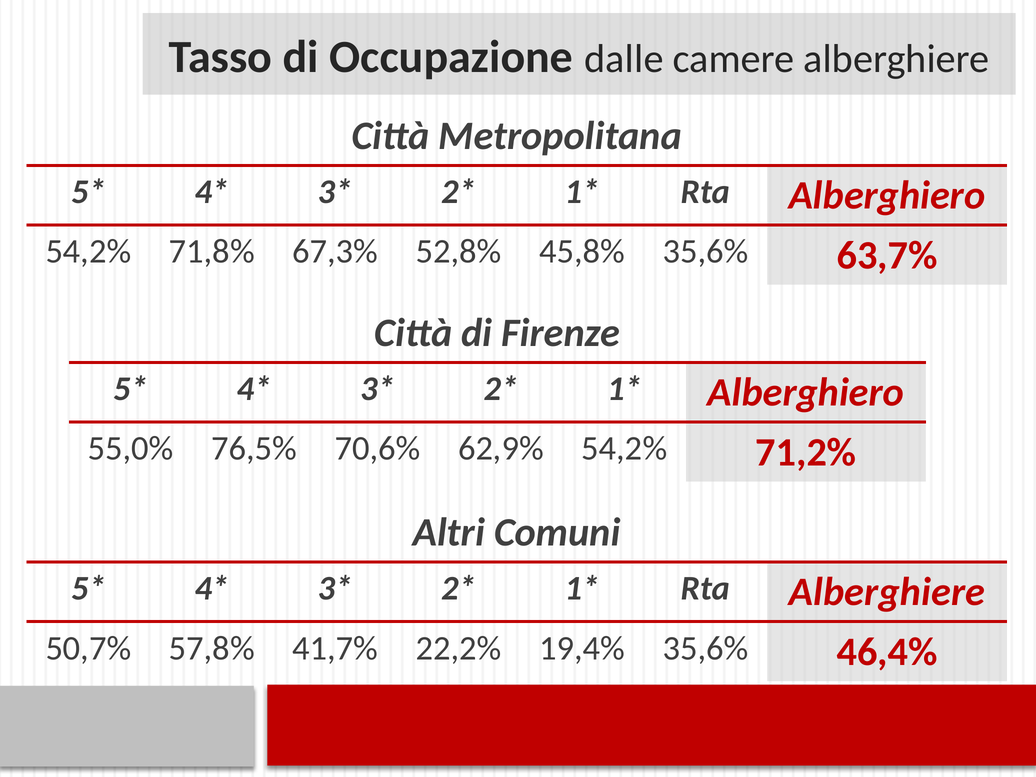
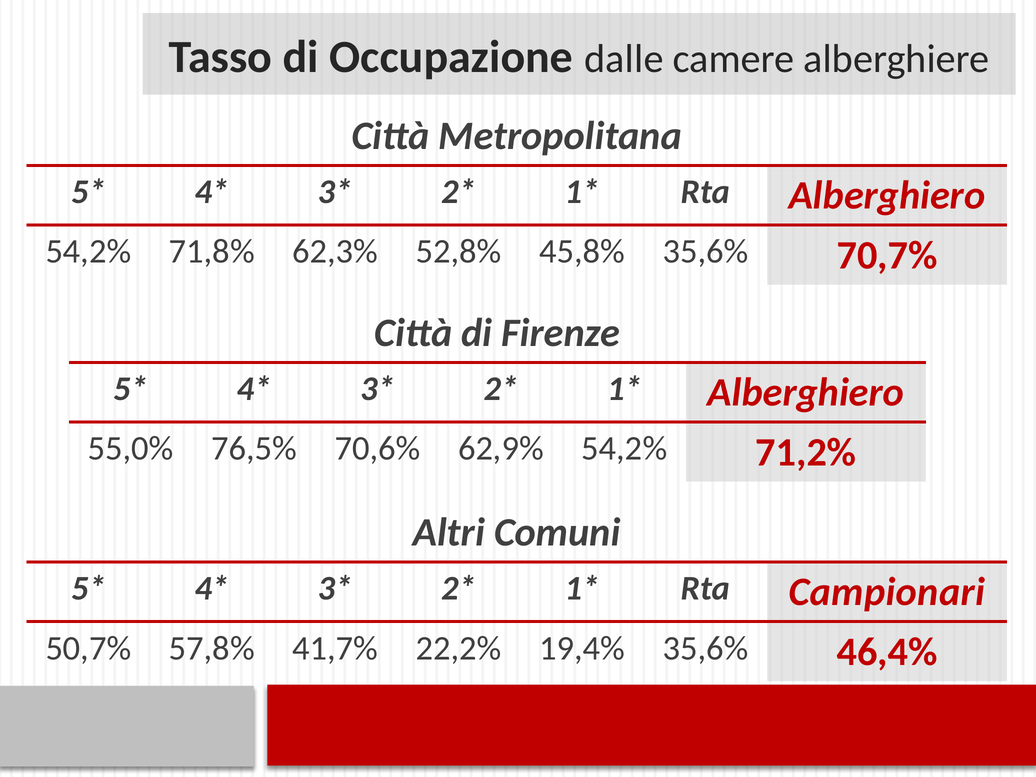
67,3%: 67,3% -> 62,3% (335, 252)
63,7%: 63,7% -> 70,7% (887, 255)
Rta Alberghiere: Alberghiere -> Campionari (887, 592)
